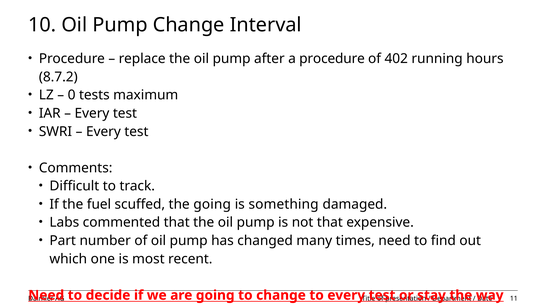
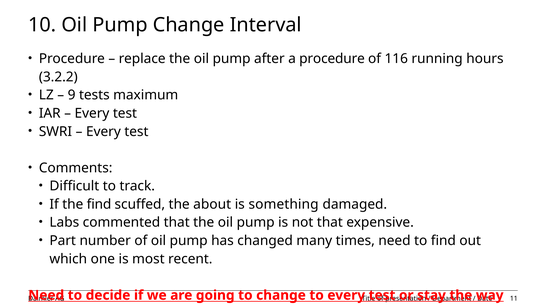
402: 402 -> 116 (396, 59)
8.7.2: 8.7.2 -> 3.2.2 (58, 77)
0: 0 -> 9 (72, 95)
the fuel: fuel -> find (99, 204)
the going: going -> about (212, 204)
